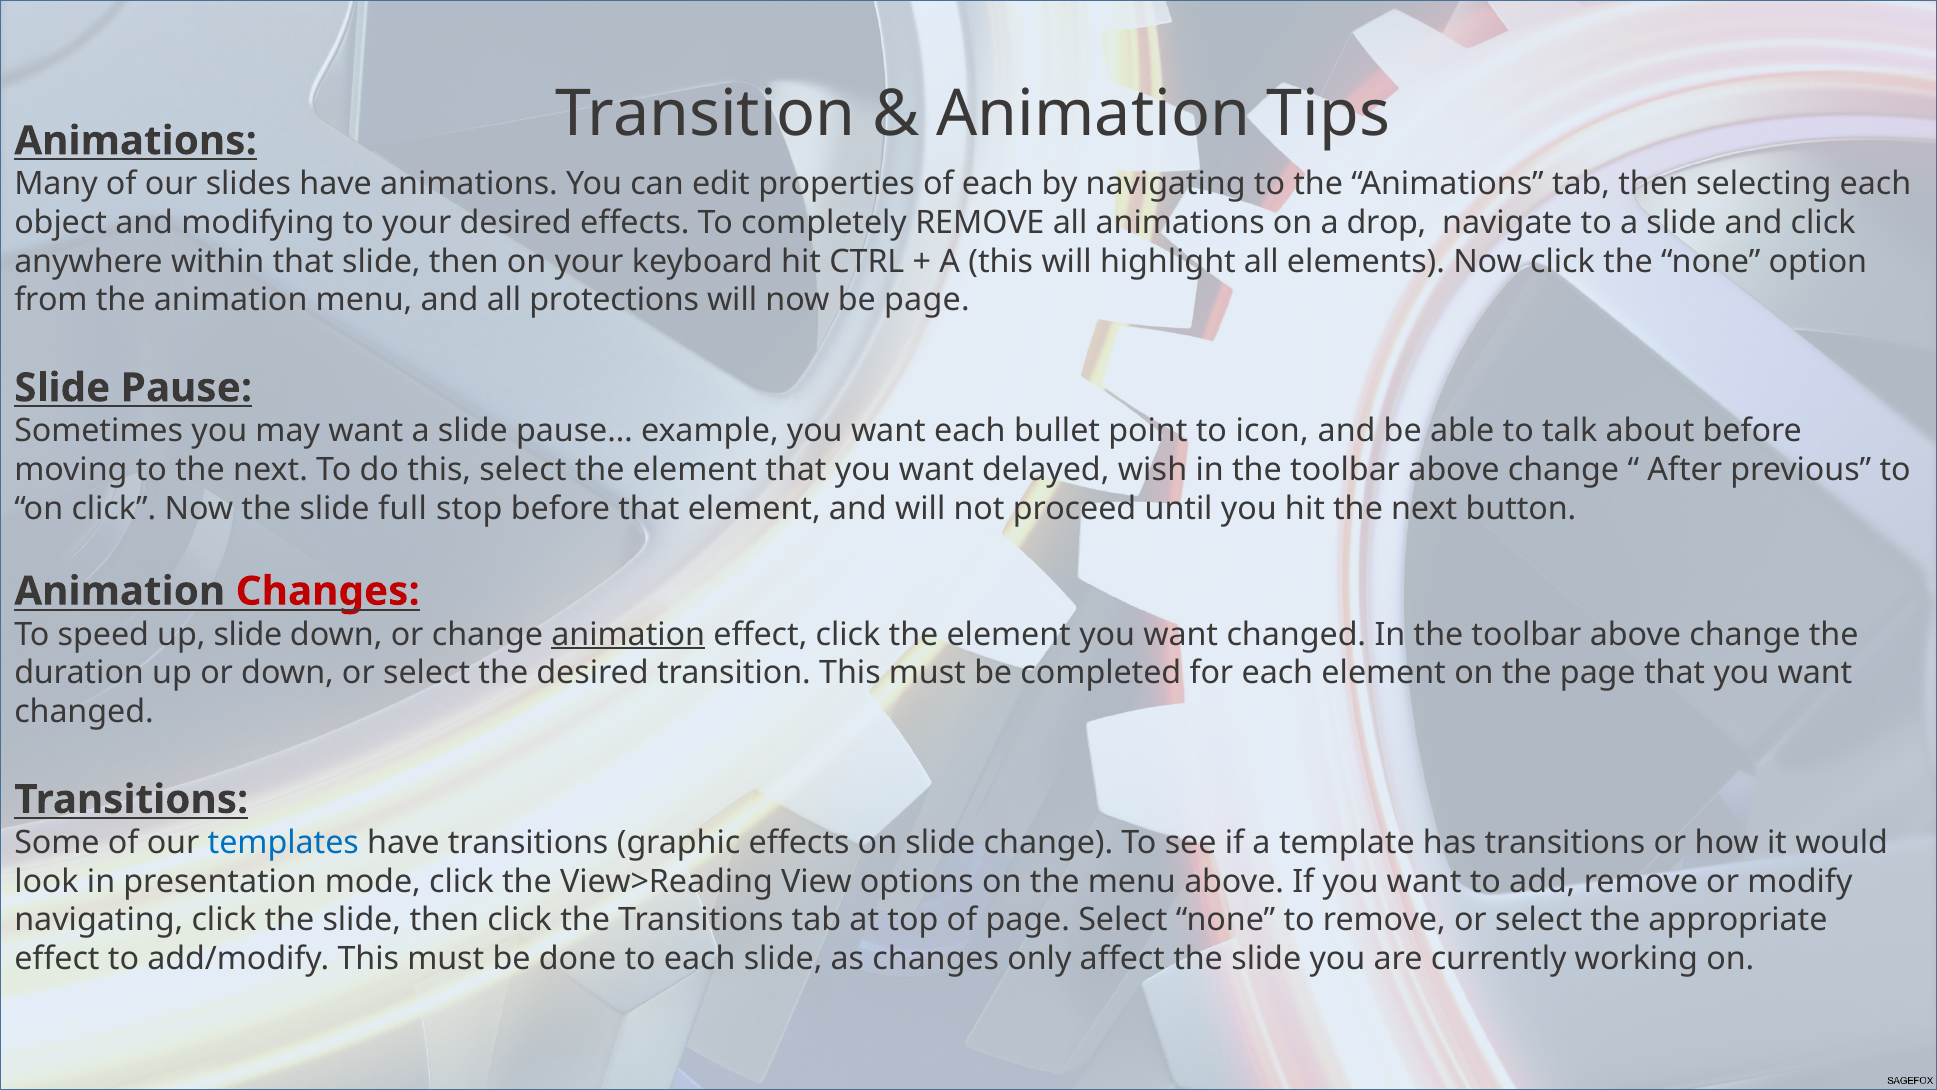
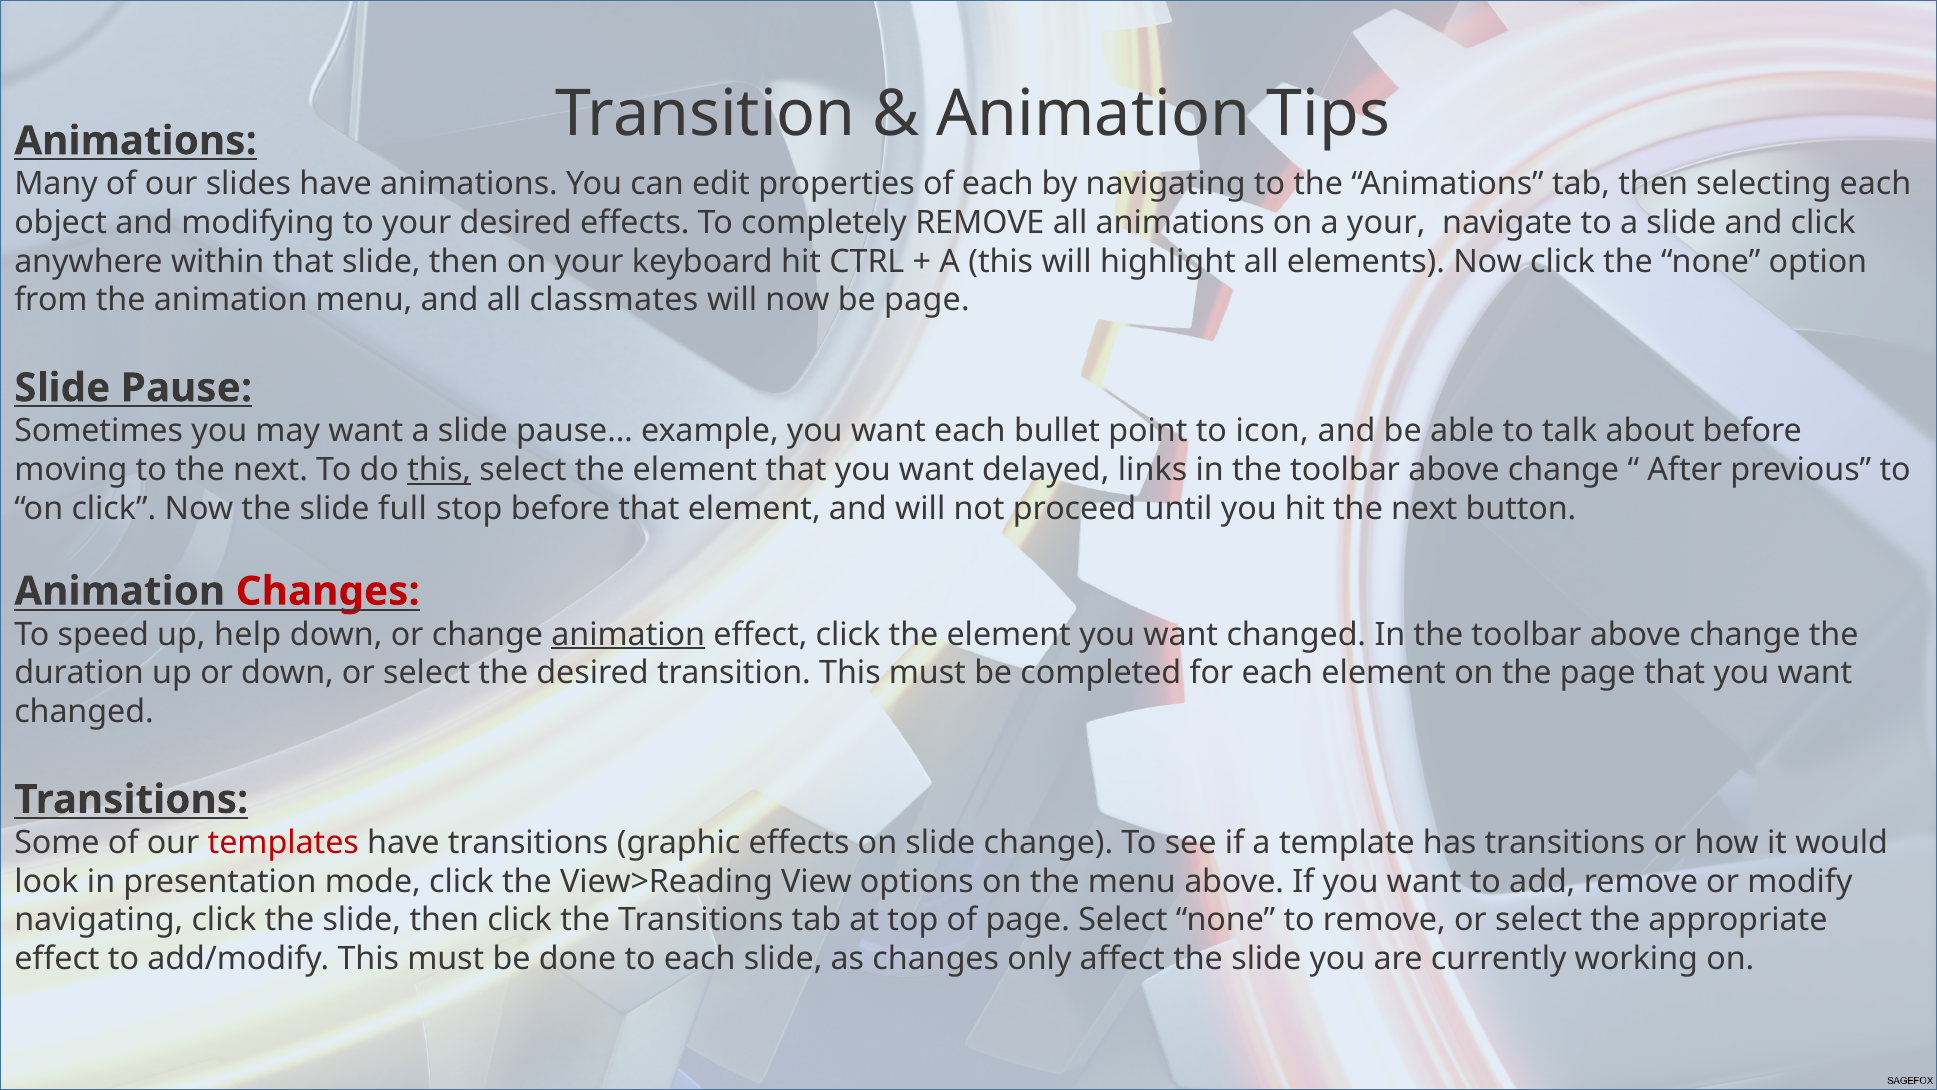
a drop: drop -> your (1386, 223)
protections: protections -> classmates (614, 300)
this underline: none -> present (439, 470)
wish: wish -> links (1153, 470)
up slide: slide -> help (248, 634)
templates colour: blue -> red (283, 842)
